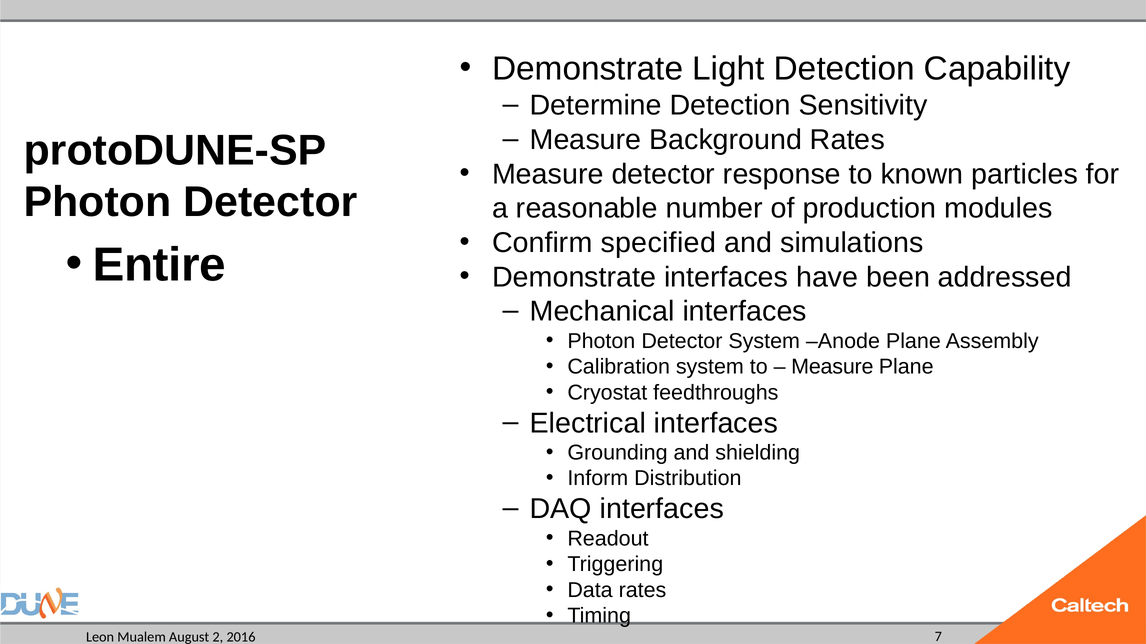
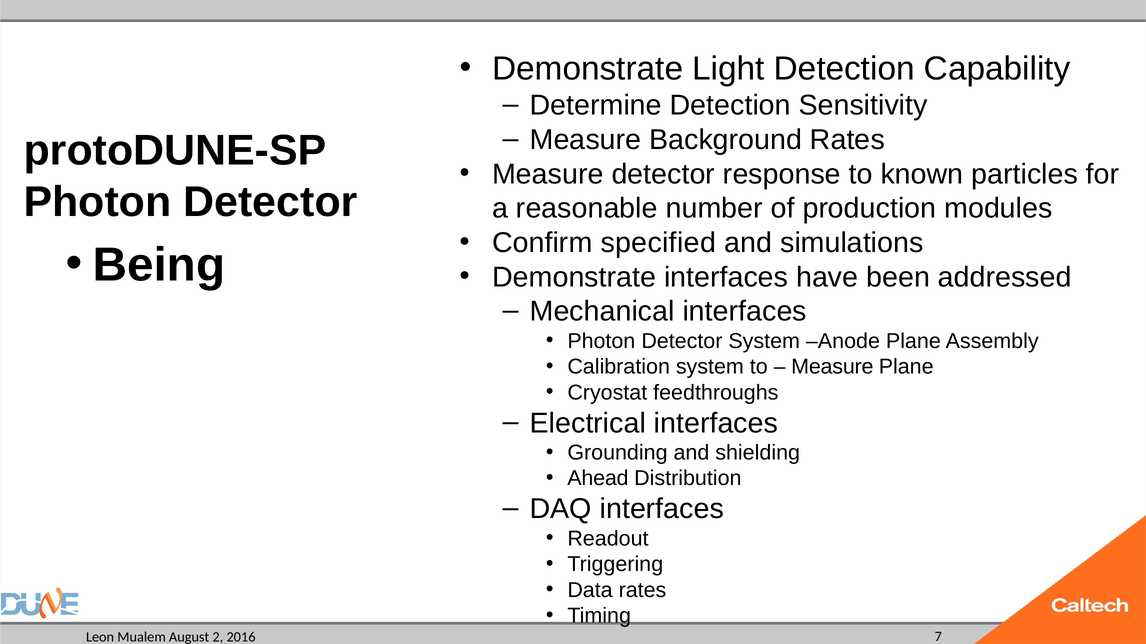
Entire: Entire -> Being (159, 265)
Inform: Inform -> Ahead (598, 479)
